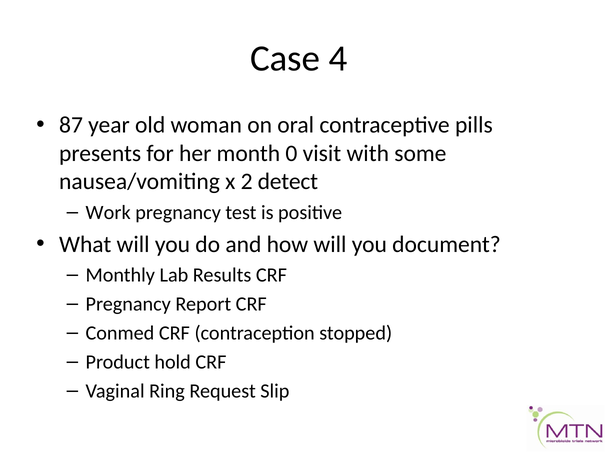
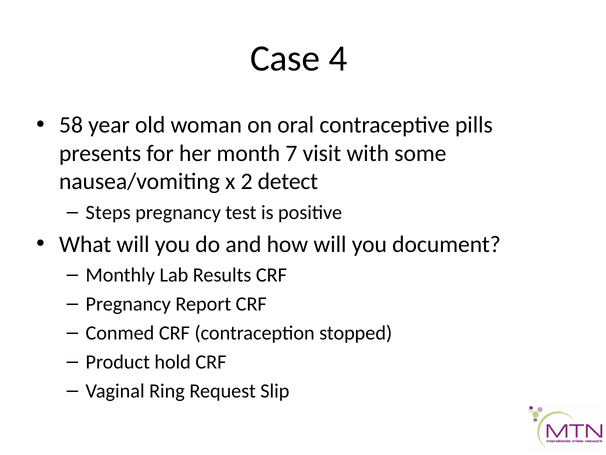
87: 87 -> 58 (71, 125)
0: 0 -> 7 (291, 153)
Work: Work -> Steps (108, 212)
